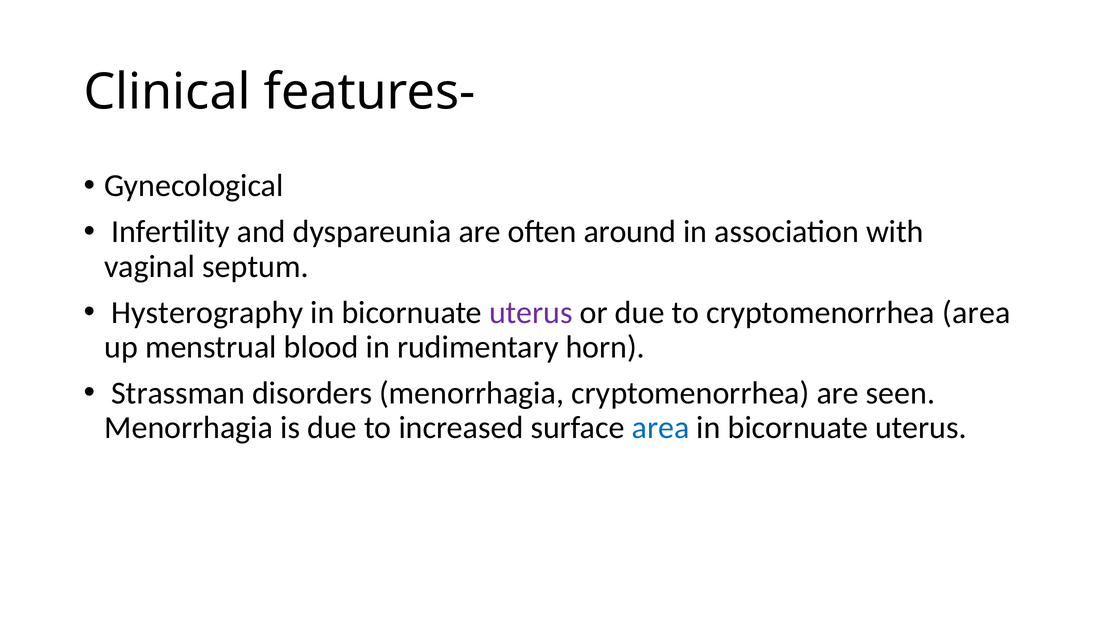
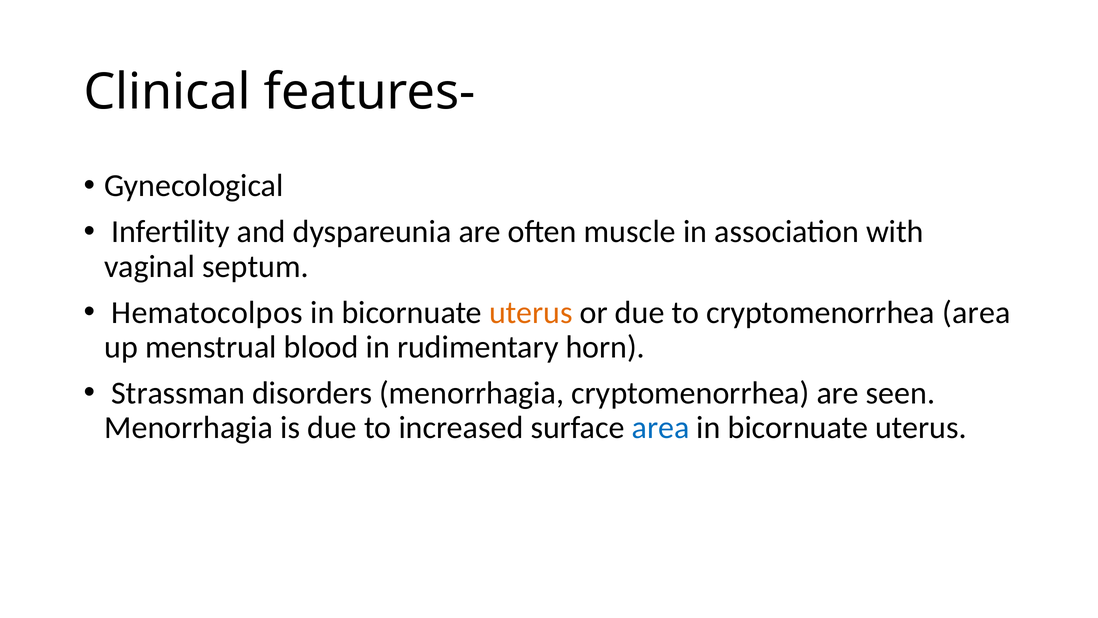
around: around -> muscle (630, 232)
Hysterography: Hysterography -> Hematocolpos (207, 312)
uterus colour: purple -> orange (531, 312)
